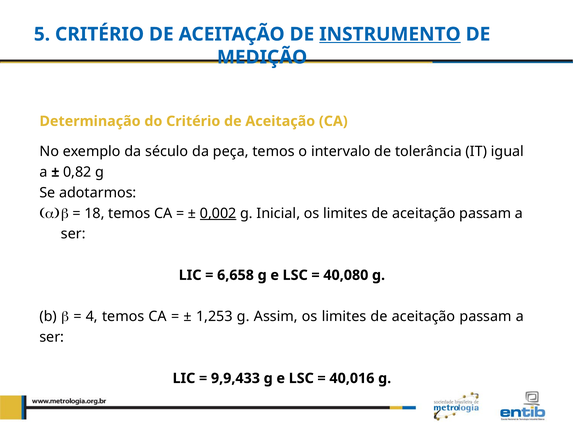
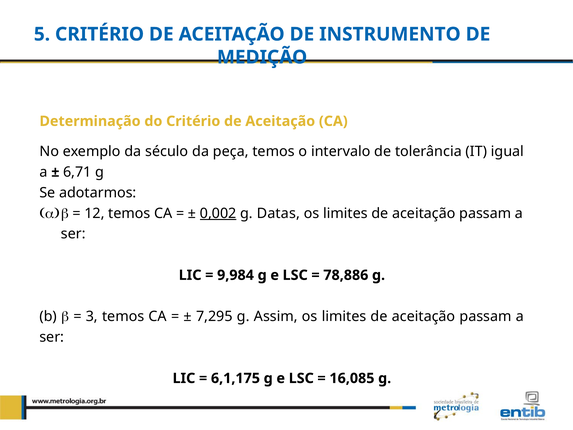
INSTRUMENTO underline: present -> none (390, 34)
0,82: 0,82 -> 6,71 (77, 172)
18: 18 -> 12 (94, 213)
Inicial: Inicial -> Datas (278, 213)
6,658: 6,658 -> 9,984 (235, 275)
40,080: 40,080 -> 78,886 (346, 275)
4: 4 -> 3 (92, 316)
1,253: 1,253 -> 7,295 (214, 316)
9,9,433: 9,9,433 -> 6,1,175 (235, 378)
40,016: 40,016 -> 16,085 (352, 378)
